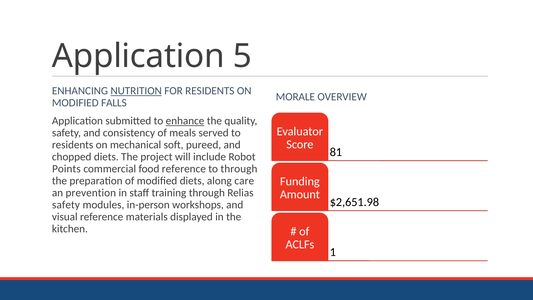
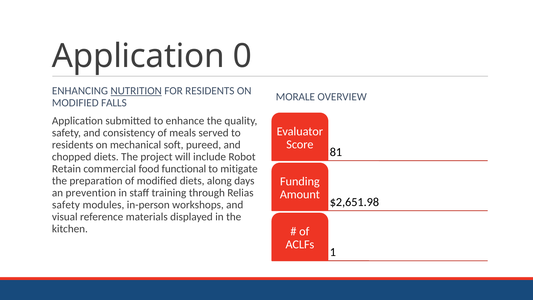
5: 5 -> 0 (242, 56)
enhance underline: present -> none (185, 121)
Points: Points -> Retain (66, 169)
food reference: reference -> functional (184, 169)
to through: through -> mitigate (239, 169)
care: care -> days (244, 181)
